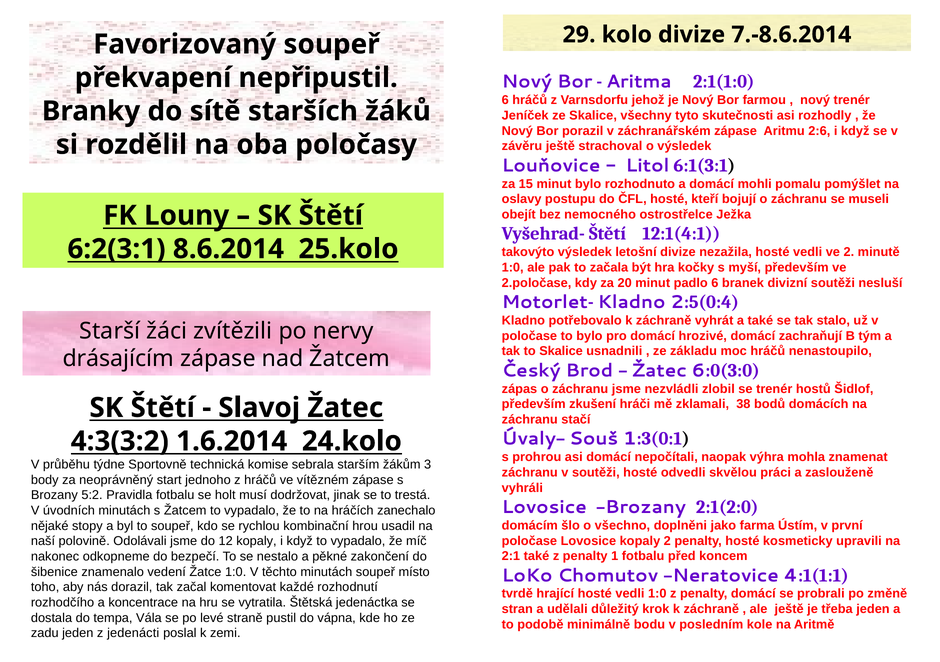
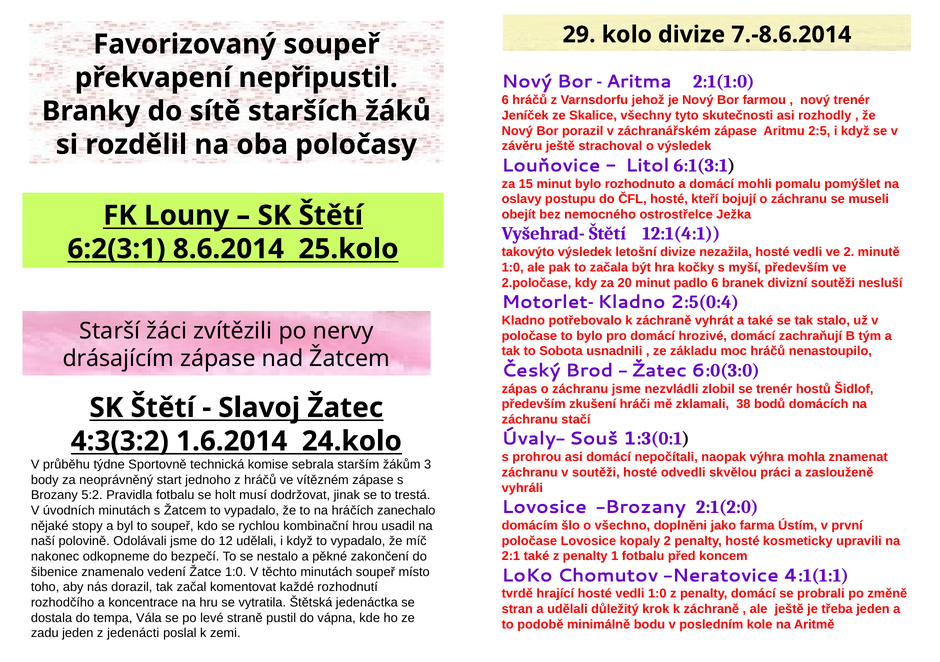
2:6: 2:6 -> 2:5 (819, 131)
to Skalice: Skalice -> Sobota (561, 351)
12 kopaly: kopaly -> udělali (256, 541)
